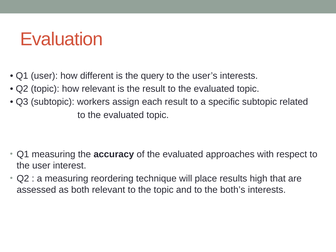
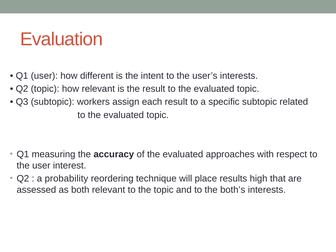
query: query -> intent (152, 76)
a measuring: measuring -> probability (66, 179)
